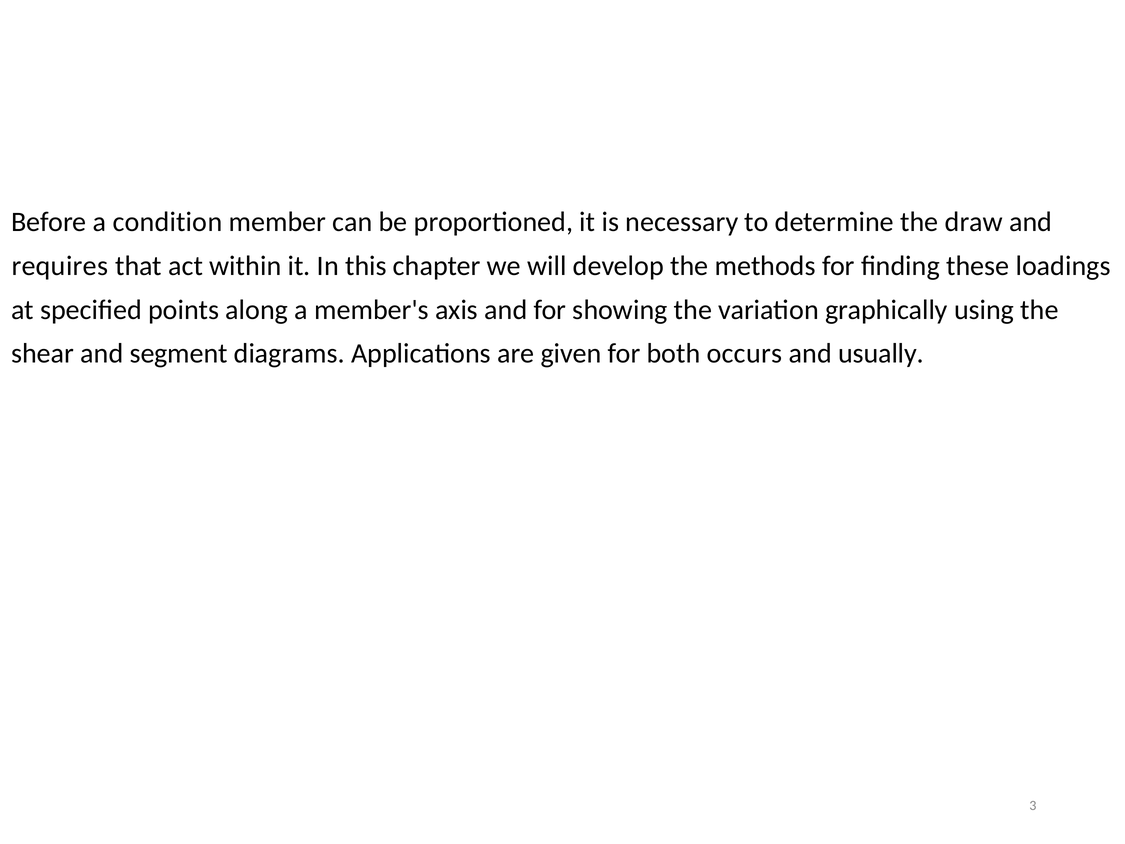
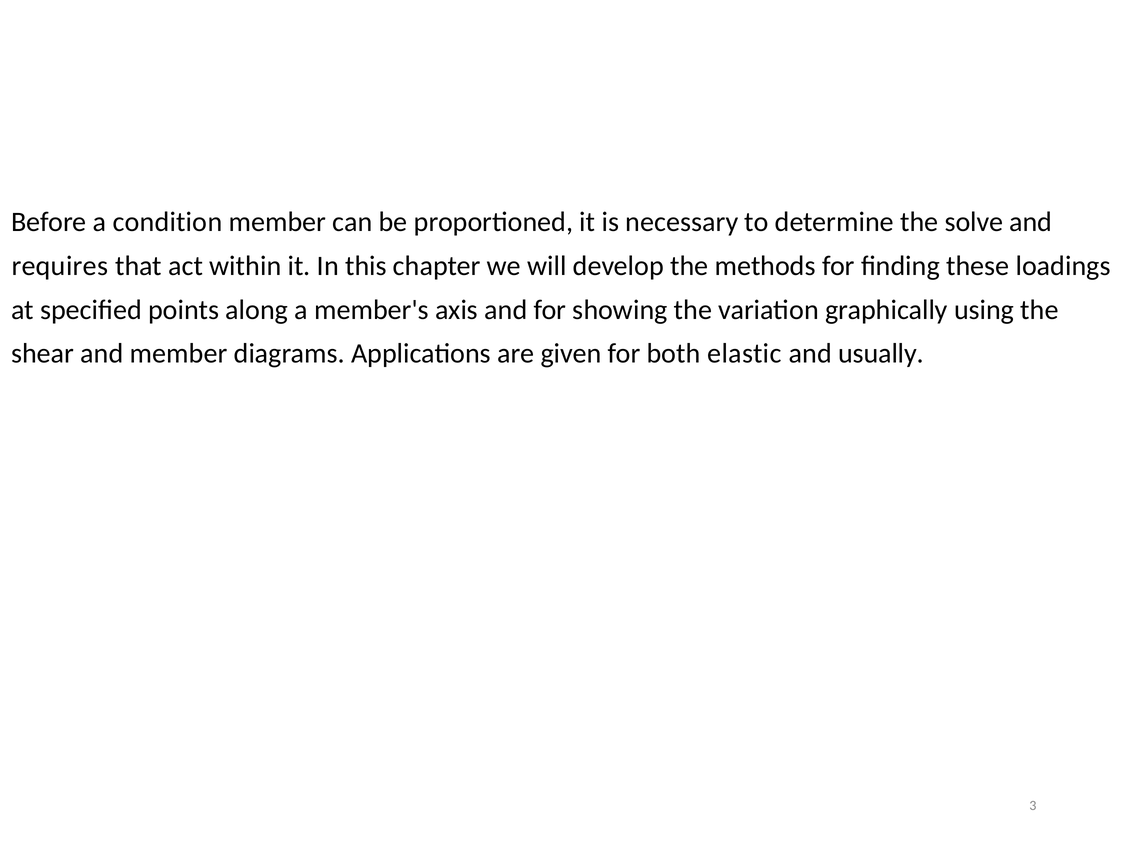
draw: draw -> solve (974, 222)
and segment: segment -> member (179, 354)
occurs: occurs -> elastic (744, 354)
